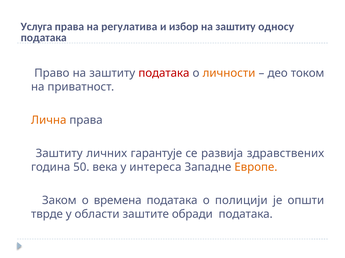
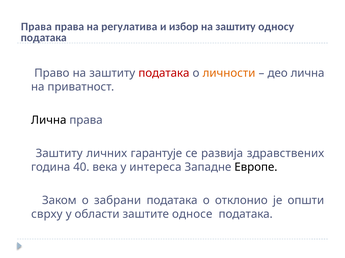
Услуга: Услуга -> Права (36, 27)
део током: током -> лична (308, 73)
Лична colour: orange -> black (49, 120)
50: 50 -> 40 (81, 168)
Европе colour: orange -> black (256, 168)
времена: времена -> забрани (118, 201)
полицији: полицији -> отклонио (241, 201)
тврде: тврде -> сврху (47, 215)
обради: обради -> односе (192, 215)
